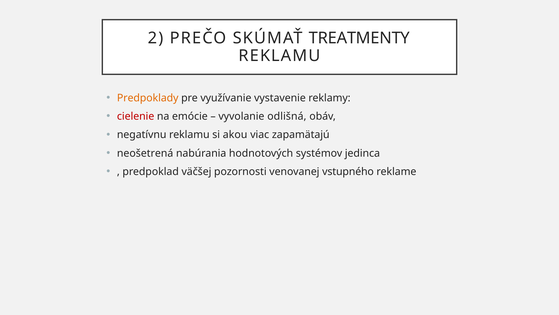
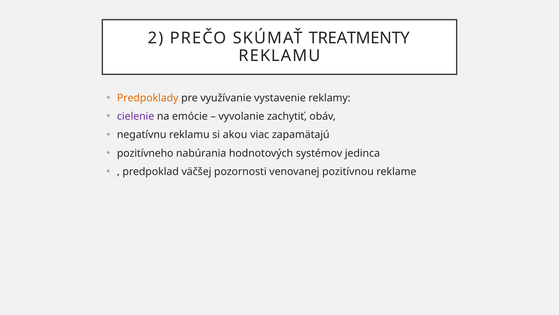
cielenie colour: red -> purple (136, 116)
odlišná: odlišná -> zachytiť (287, 116)
neošetrená: neošetrená -> pozitívneho (145, 153)
vstupného: vstupného -> pozitívnou (348, 171)
